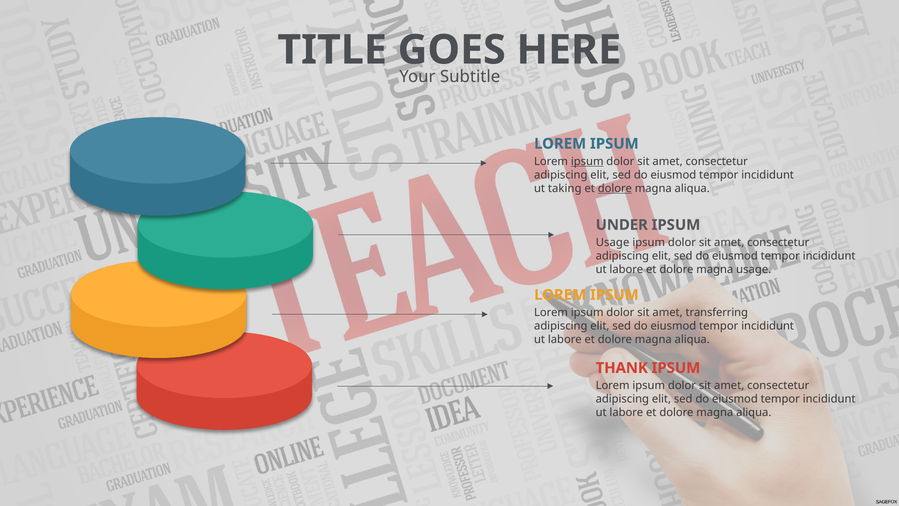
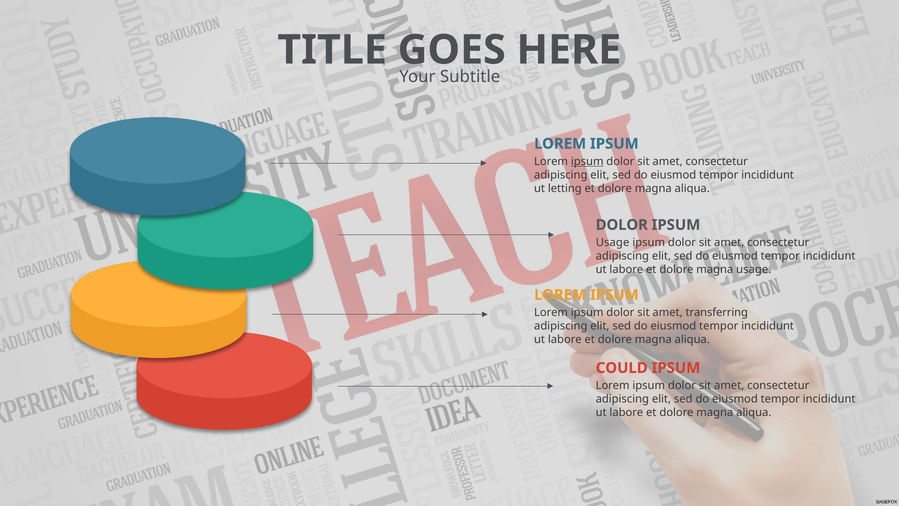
taking: taking -> letting (565, 188)
dolore underline: present -> none (615, 188)
UNDER: UNDER -> DOLOR (622, 225)
THANK: THANK -> COULD (622, 368)
